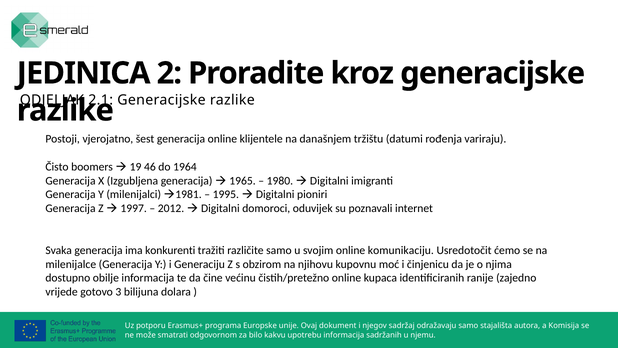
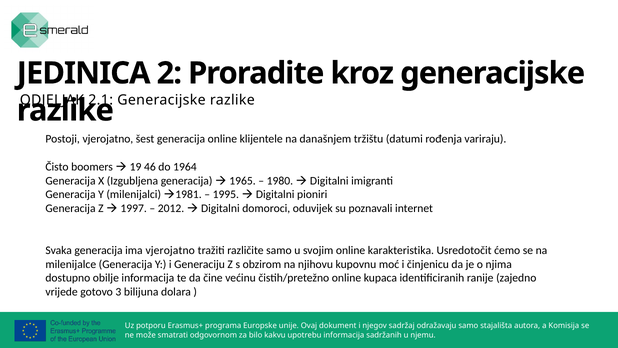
ima konkurenti: konkurenti -> vjerojatno (170, 250)
komunikaciju: komunikaciju -> karakteristika (401, 250)
